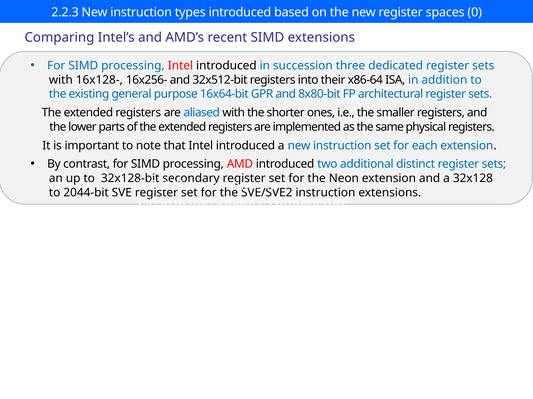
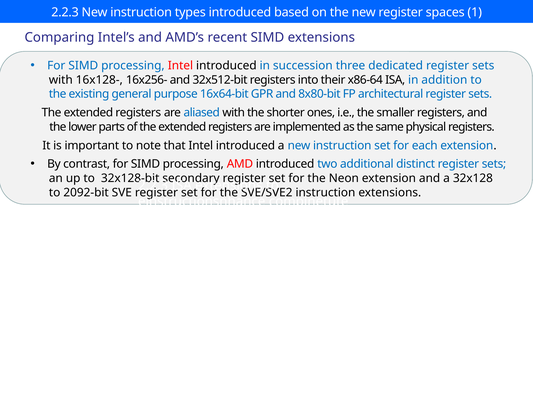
0: 0 -> 1 (475, 12)
2044-bit: 2044-bit -> 2092-bit (86, 193)
